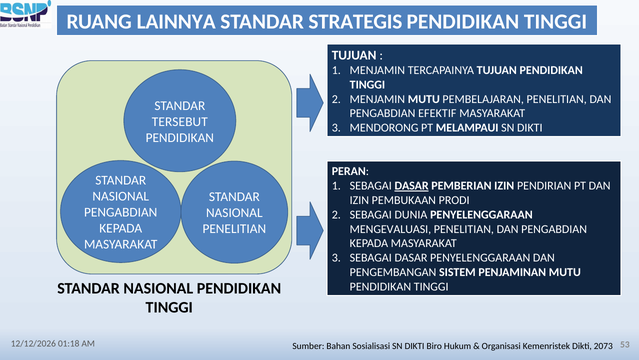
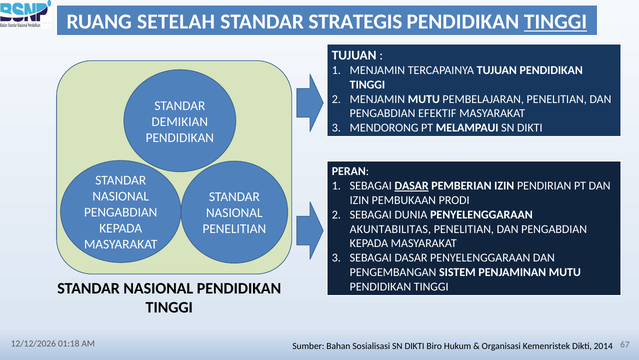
LAINNYA: LAINNYA -> SETELAH (176, 22)
TINGGI underline: none -> present (556, 22)
TERSEBUT: TERSEBUT -> DEMIKIAN (180, 121)
MENGEVALUASI: MENGEVALUASI -> AKUNTABILITAS (390, 229)
53: 53 -> 67 (625, 344)
2073: 2073 -> 2014 (603, 345)
